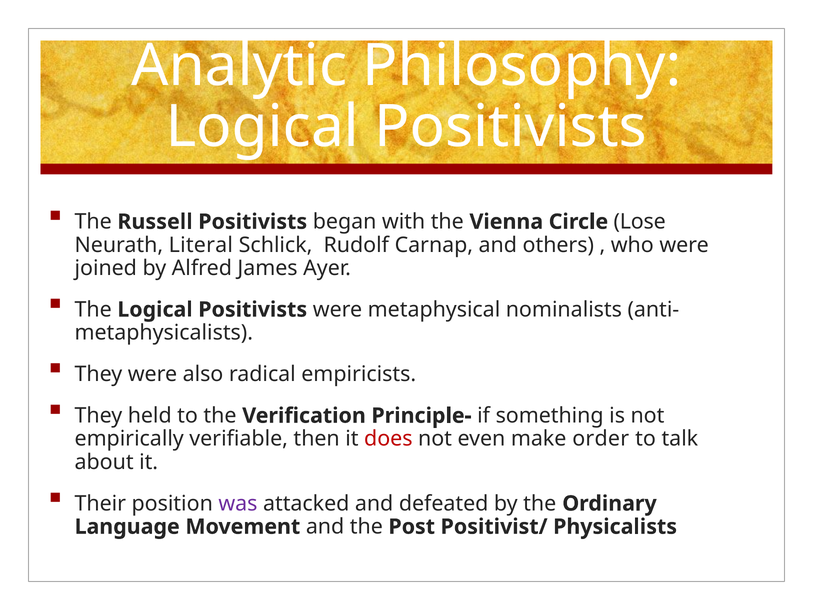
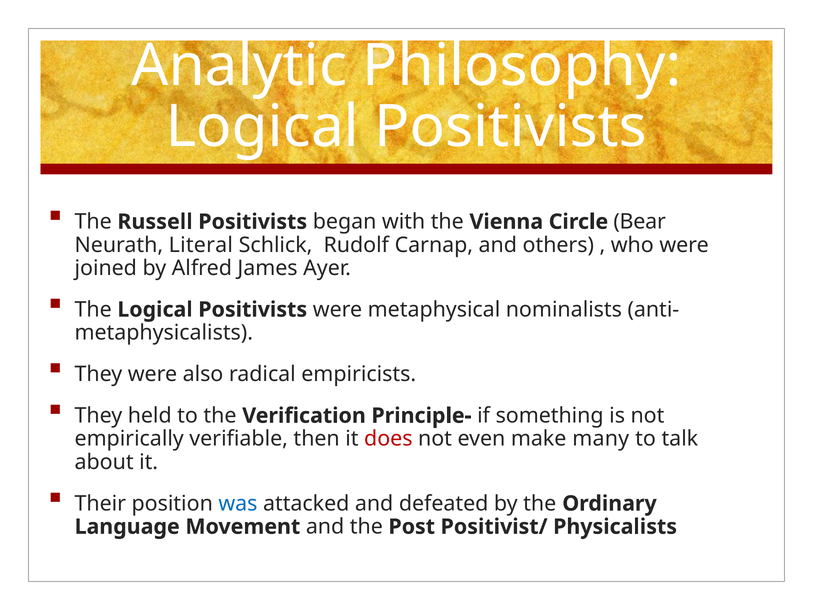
Lose: Lose -> Bear (640, 222)
order: order -> many (601, 439)
was colour: purple -> blue (238, 503)
